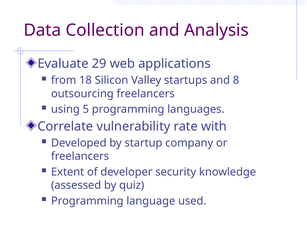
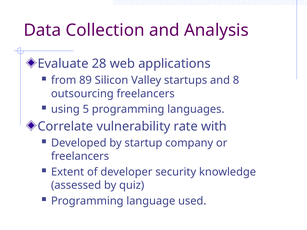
29: 29 -> 28 (99, 64)
18: 18 -> 89 (85, 80)
